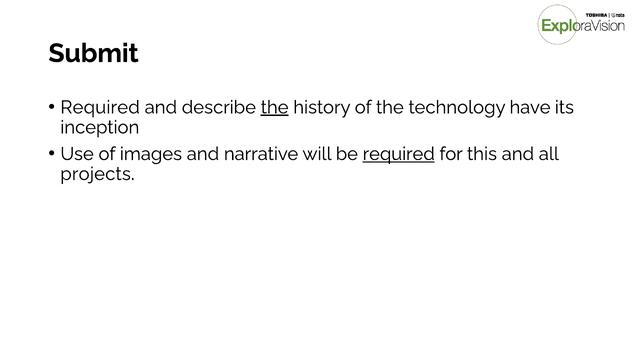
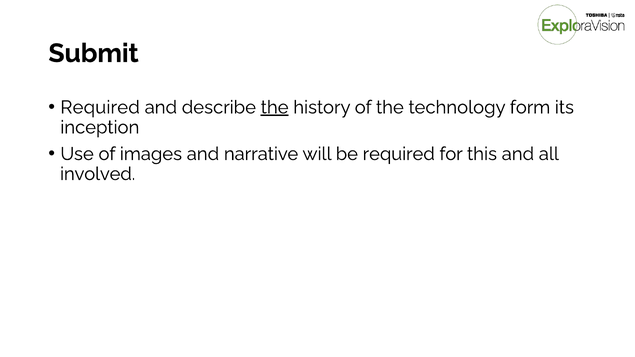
have: have -> form (530, 107)
required underline: present -> none (399, 154)
projects: projects -> involved (98, 174)
